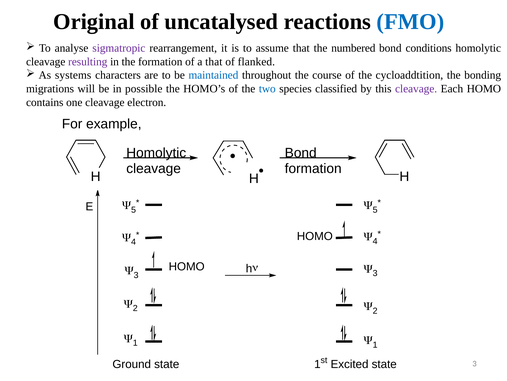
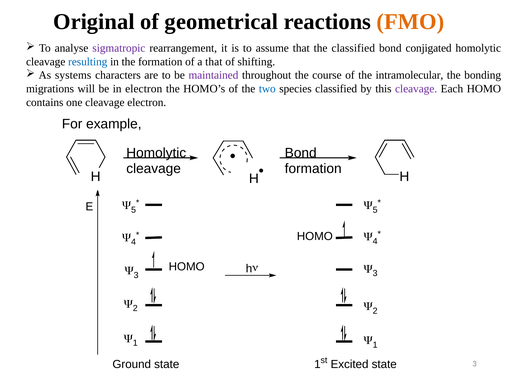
uncatalysed: uncatalysed -> geometrical (221, 22)
FMO colour: blue -> orange (410, 22)
the numbered: numbered -> classified (353, 48)
conditions: conditions -> conjigated (429, 48)
resulting colour: purple -> blue (88, 62)
flanked: flanked -> shifting (256, 62)
maintained colour: blue -> purple (213, 75)
cycloaddtition: cycloaddtition -> intramolecular (409, 75)
in possible: possible -> electron (144, 89)
